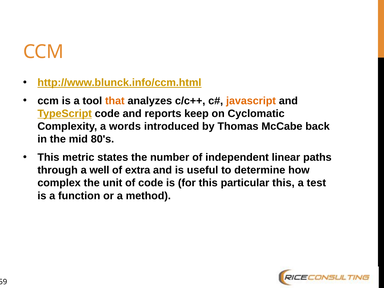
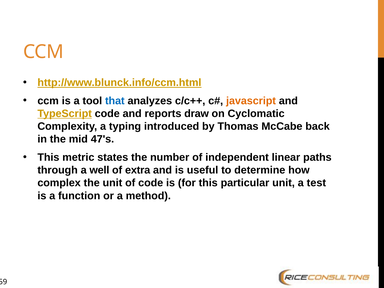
that colour: orange -> blue (115, 101)
keep: keep -> draw (197, 114)
words: words -> typing (125, 126)
80's: 80's -> 47's (102, 139)
particular this: this -> unit (284, 183)
